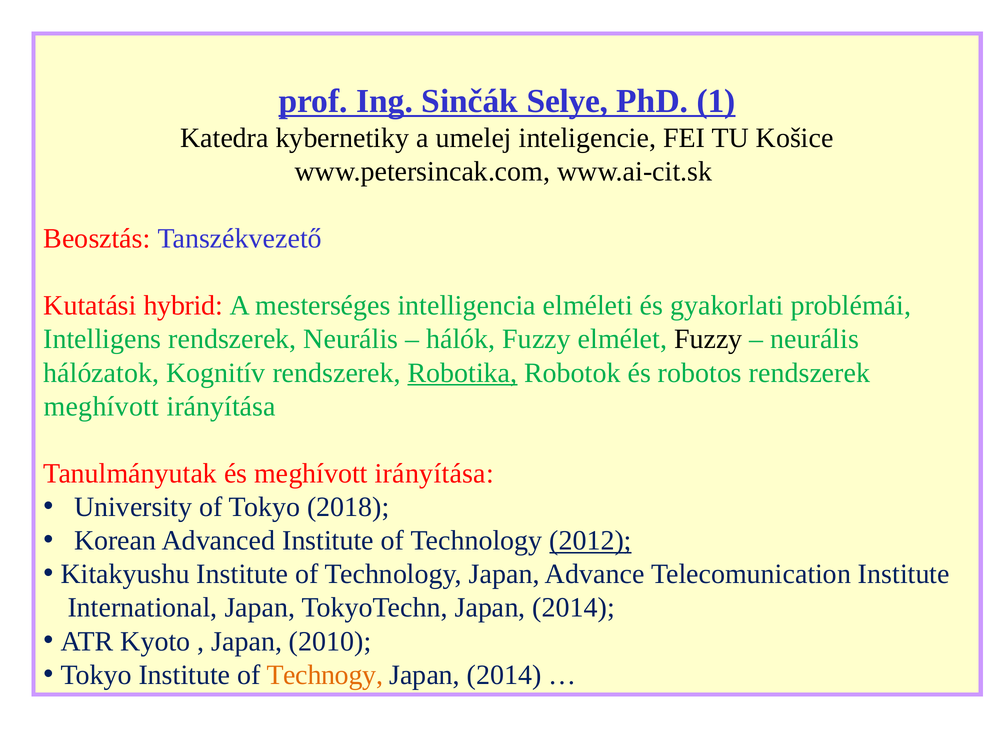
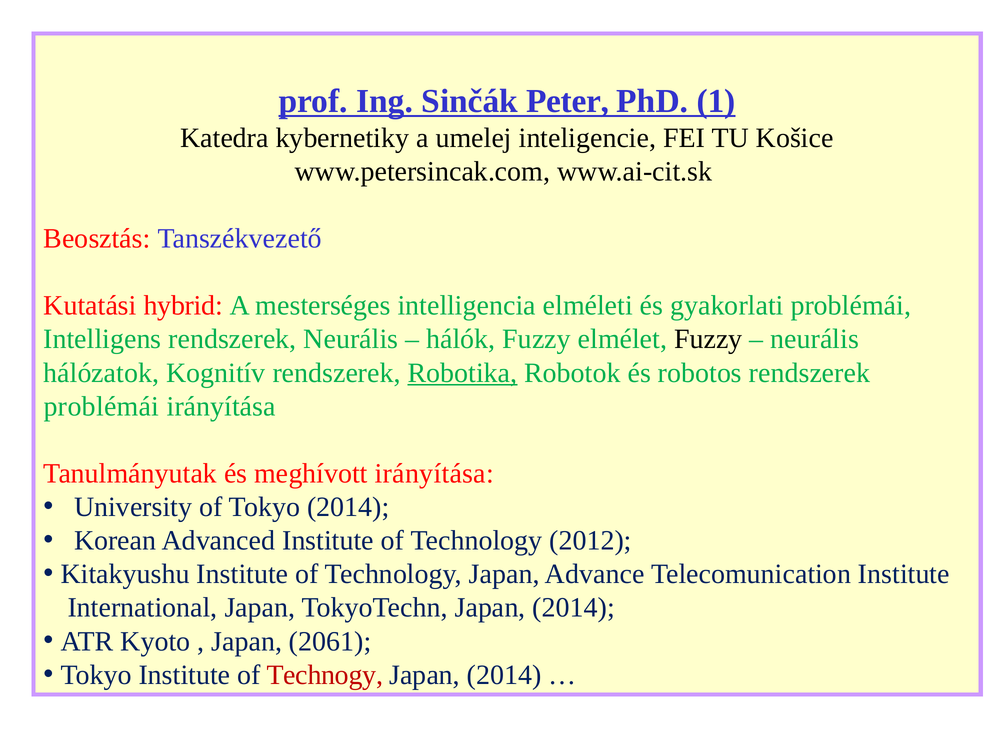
Selye: Selye -> Peter (567, 101)
meghívott: meghívott -> problémái (101, 406)
Tokyo 2018: 2018 -> 2014 (348, 507)
2012 underline: present -> none (591, 540)
2010: 2010 -> 2061 (330, 641)
Technogy colour: orange -> red (325, 674)
